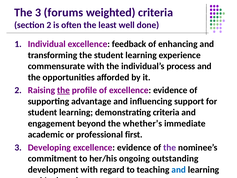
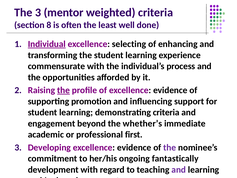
forums: forums -> mentor (64, 12)
section 2: 2 -> 8 (49, 25)
Individual underline: none -> present (47, 44)
feedback: feedback -> selecting (129, 44)
advantage: advantage -> promotion (91, 101)
outstanding: outstanding -> fantastically (175, 158)
and colour: blue -> purple (179, 169)
